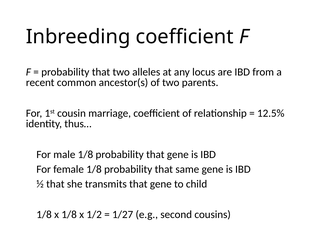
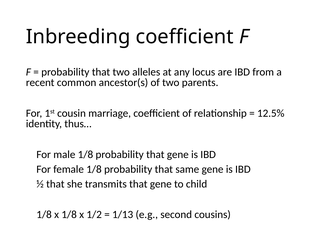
1/27: 1/27 -> 1/13 (123, 215)
